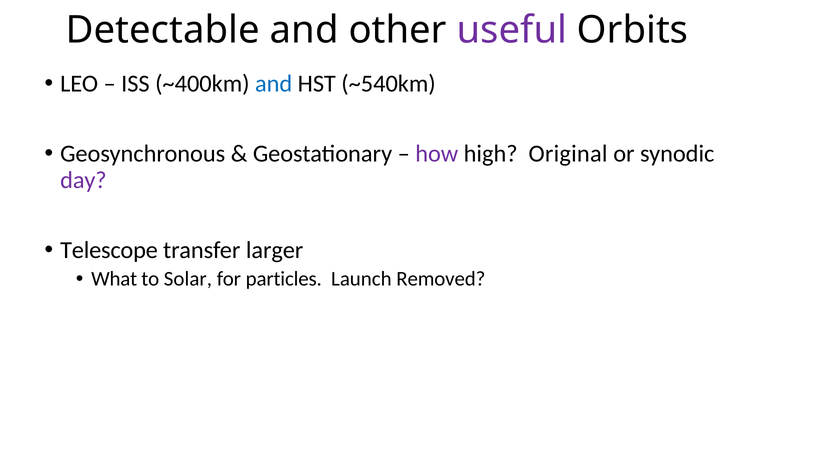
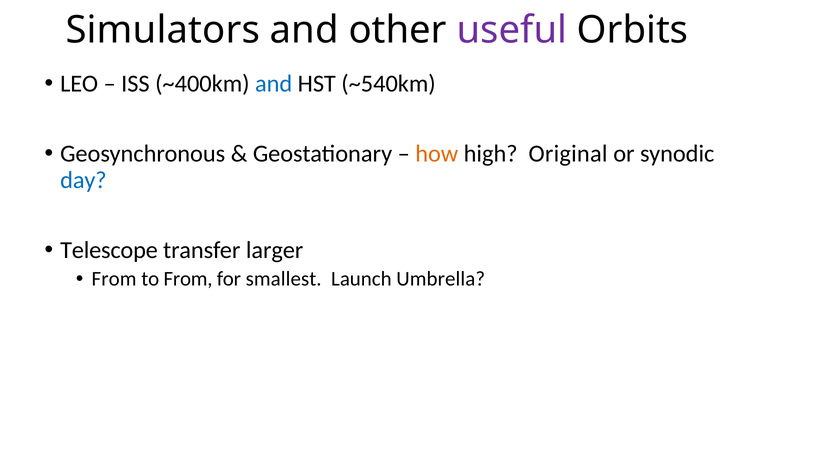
Detectable: Detectable -> Simulators (163, 30)
how colour: purple -> orange (437, 154)
day colour: purple -> blue (83, 180)
What: What -> From (114, 279)
to Solar: Solar -> From (188, 279)
particles: particles -> smallest (284, 279)
Removed: Removed -> Umbrella (441, 279)
